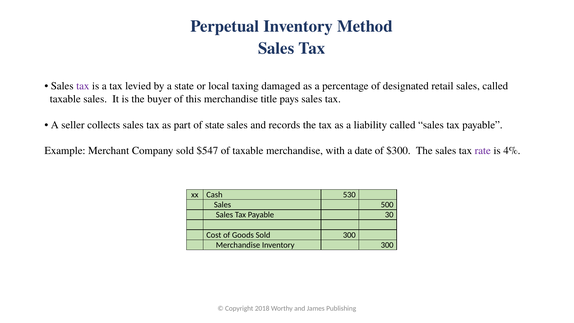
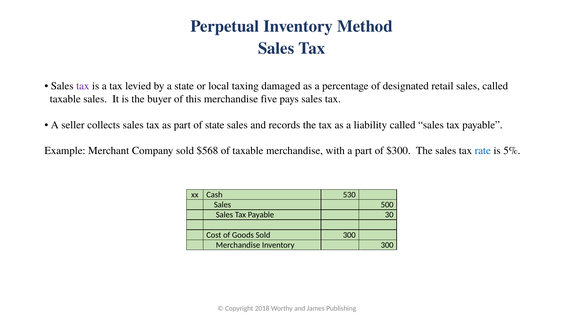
title: title -> five (269, 99)
$547: $547 -> $568 (207, 151)
a date: date -> part (363, 151)
rate colour: purple -> blue (483, 151)
4%: 4% -> 5% (512, 151)
